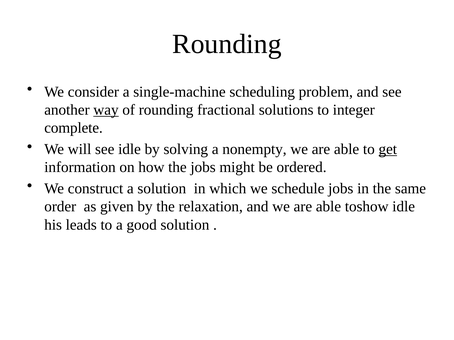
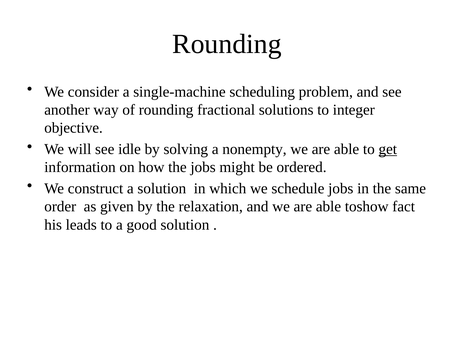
way underline: present -> none (106, 110)
complete: complete -> objective (74, 128)
toshow idle: idle -> fact (404, 207)
